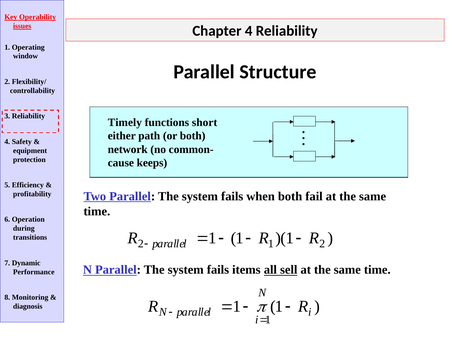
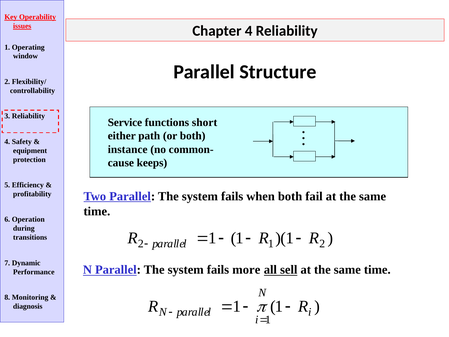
Timely: Timely -> Service (125, 122)
network: network -> instance (128, 149)
items: items -> more (246, 270)
